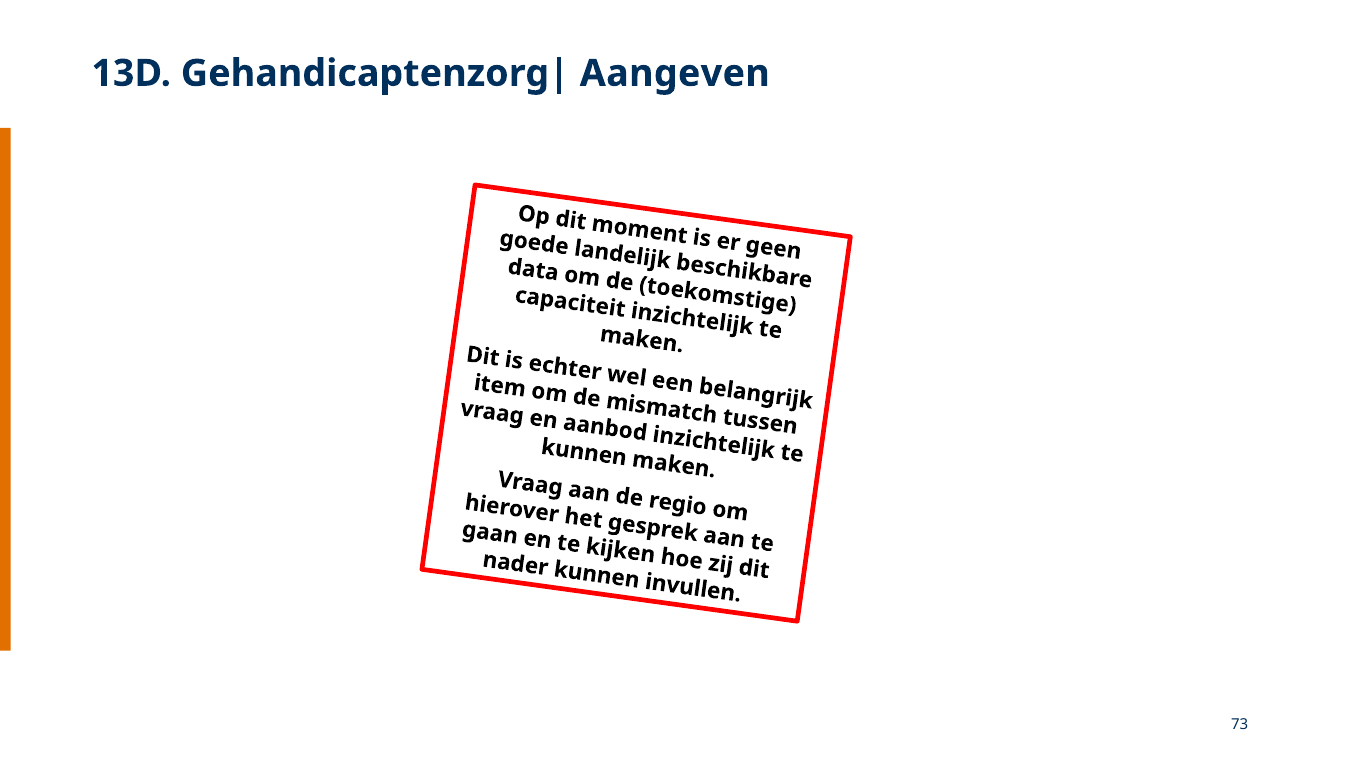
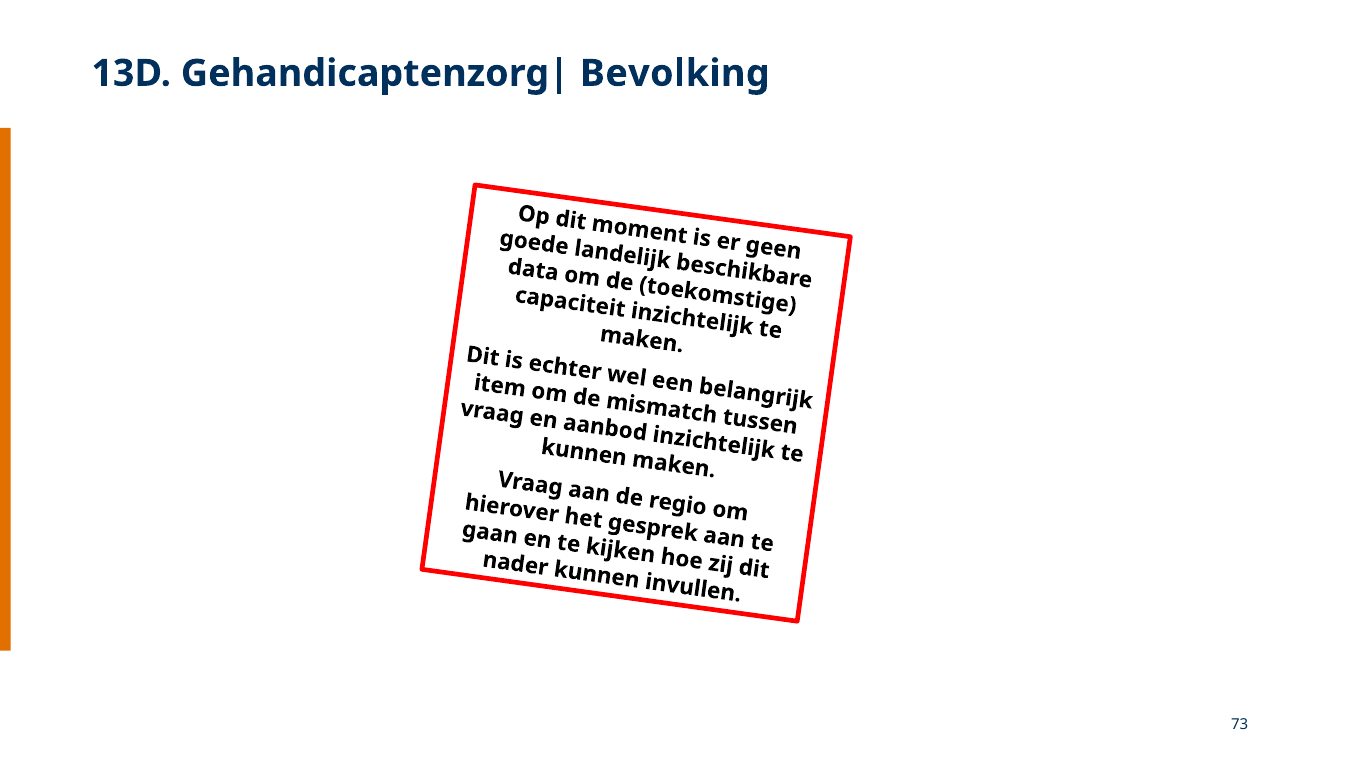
Aangeven: Aangeven -> Bevolking (675, 73)
